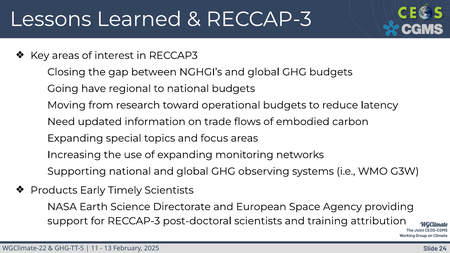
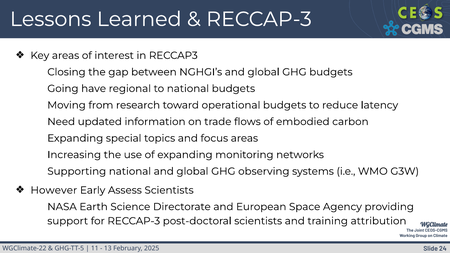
Products: Products -> However (54, 190)
Timely: Timely -> Assess (125, 190)
